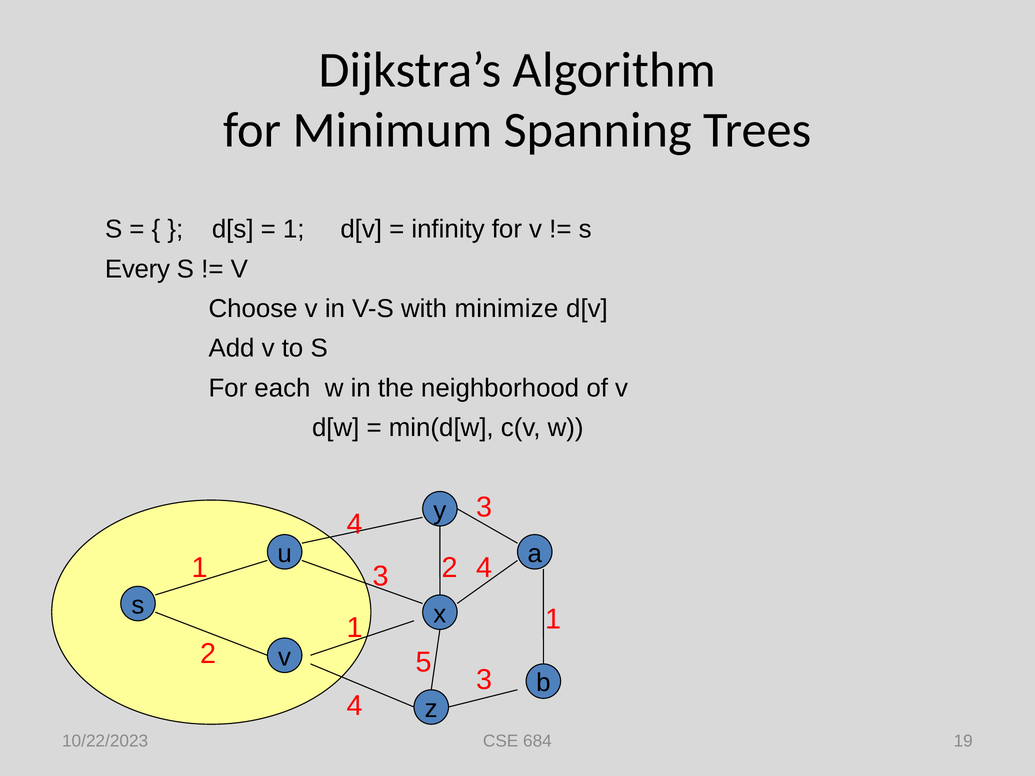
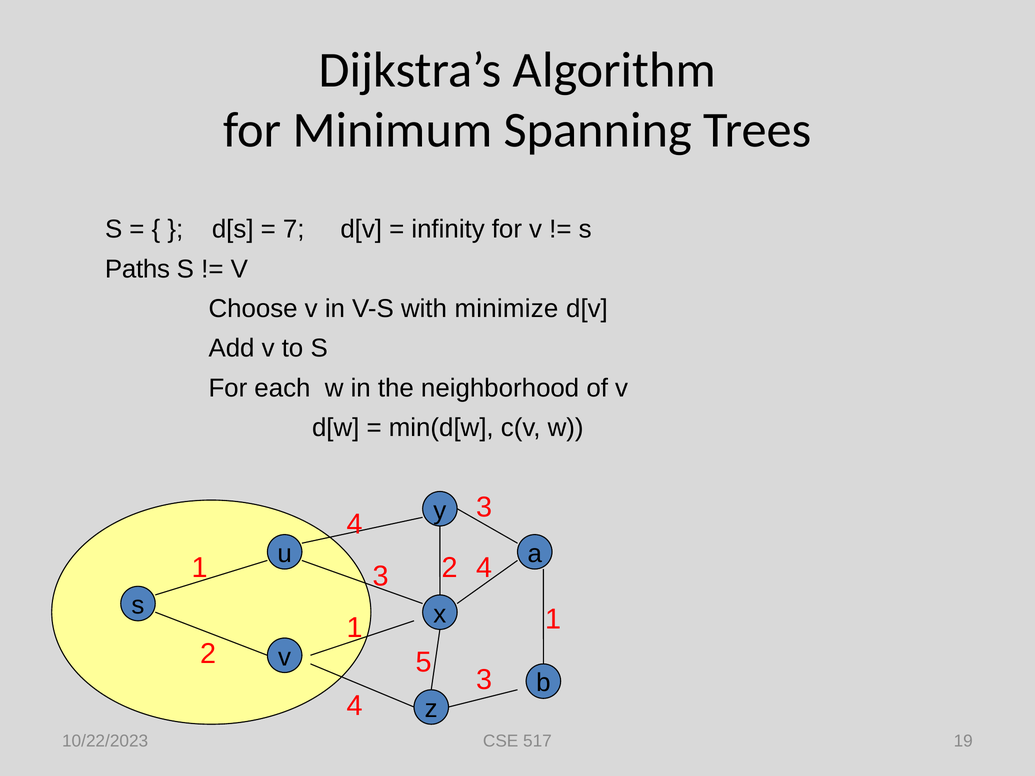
1: 1 -> 7 (294, 229)
Every: Every -> Paths (137, 269)
684: 684 -> 517 (537, 741)
